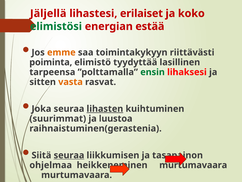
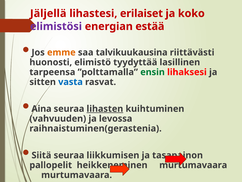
elimistösi colour: green -> purple (56, 26)
toimintakykyyn: toimintakykyyn -> talvikuukausina (132, 52)
poiminta: poiminta -> huonosti (51, 62)
vasta colour: orange -> blue (70, 82)
Joka: Joka -> Aina (41, 108)
suurimmat: suurimmat -> vahvuuden (58, 118)
luustoa: luustoa -> levossa (116, 118)
seuraa underline: present -> none (69, 155)
ohjelmaa: ohjelmaa -> pallopelit (51, 165)
